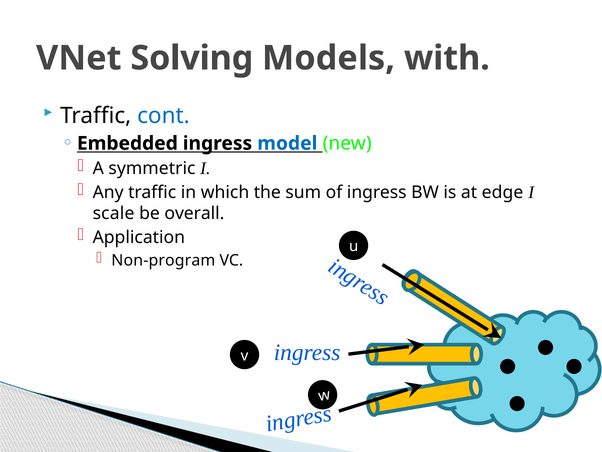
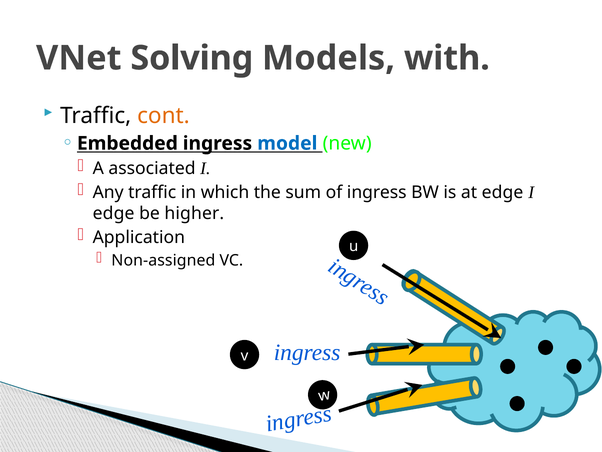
cont colour: blue -> orange (163, 116)
symmetric: symmetric -> associated (152, 168)
scale: scale -> edge (114, 213)
overall: overall -> higher (194, 213)
Non-program: Non-program -> Non-assigned (163, 260)
